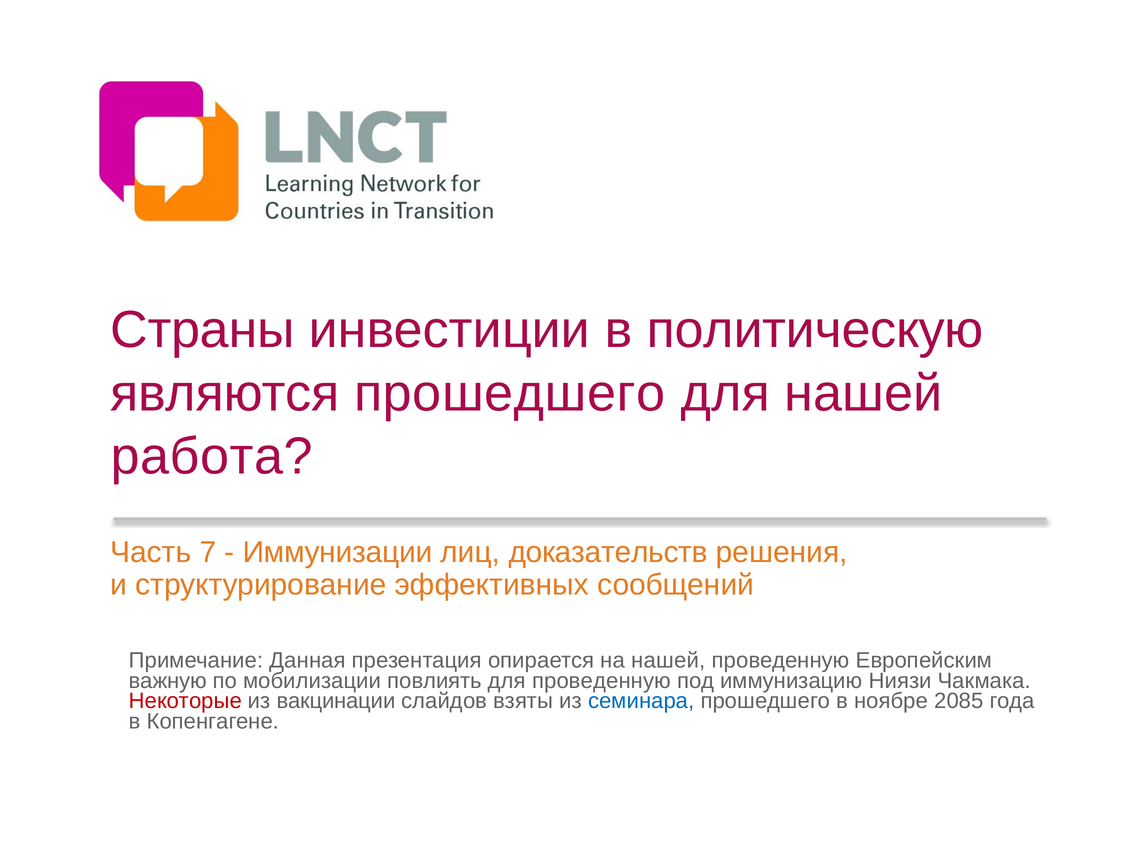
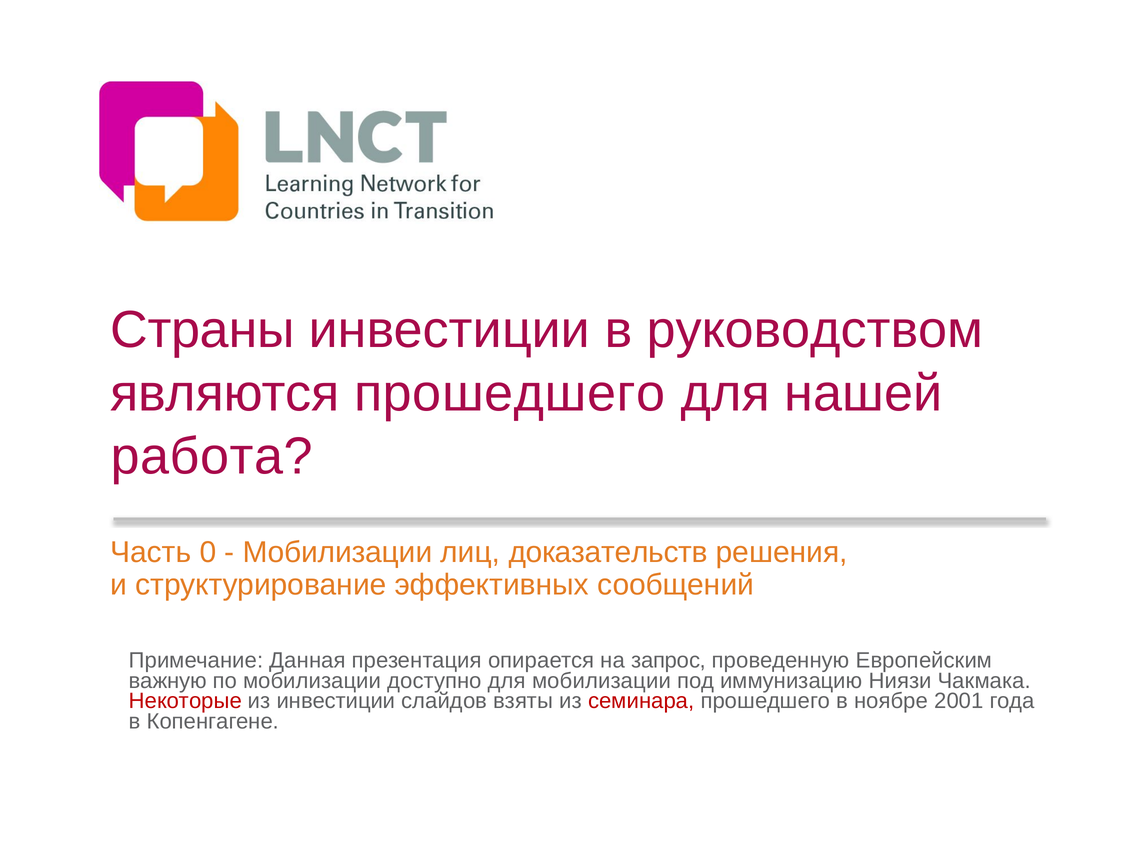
политическую: политическую -> руководством (815, 330)
7: 7 -> 0 (208, 552)
Иммунизации: Иммунизации -> Мобилизации (337, 552)
на нашей: нашей -> запрос (669, 660)
повлиять: повлиять -> доступно (435, 680)
для проведенную: проведенную -> мобилизации (601, 680)
из вакцинации: вакцинации -> инвестиции (336, 700)
семинара colour: blue -> red (641, 700)
2085: 2085 -> 2001 (959, 700)
